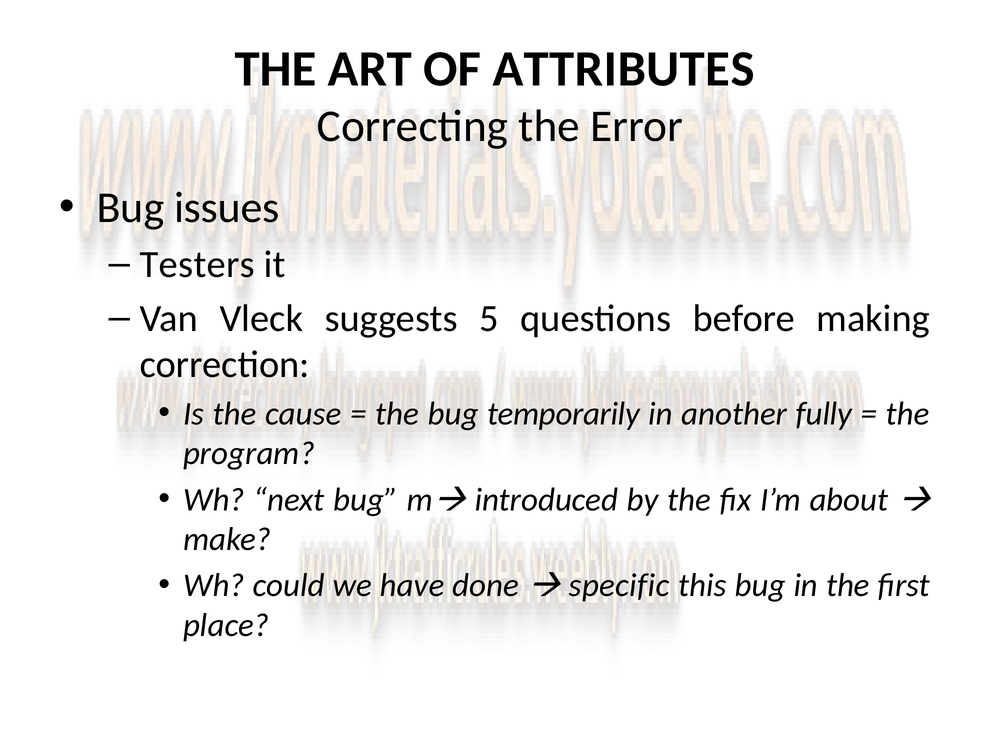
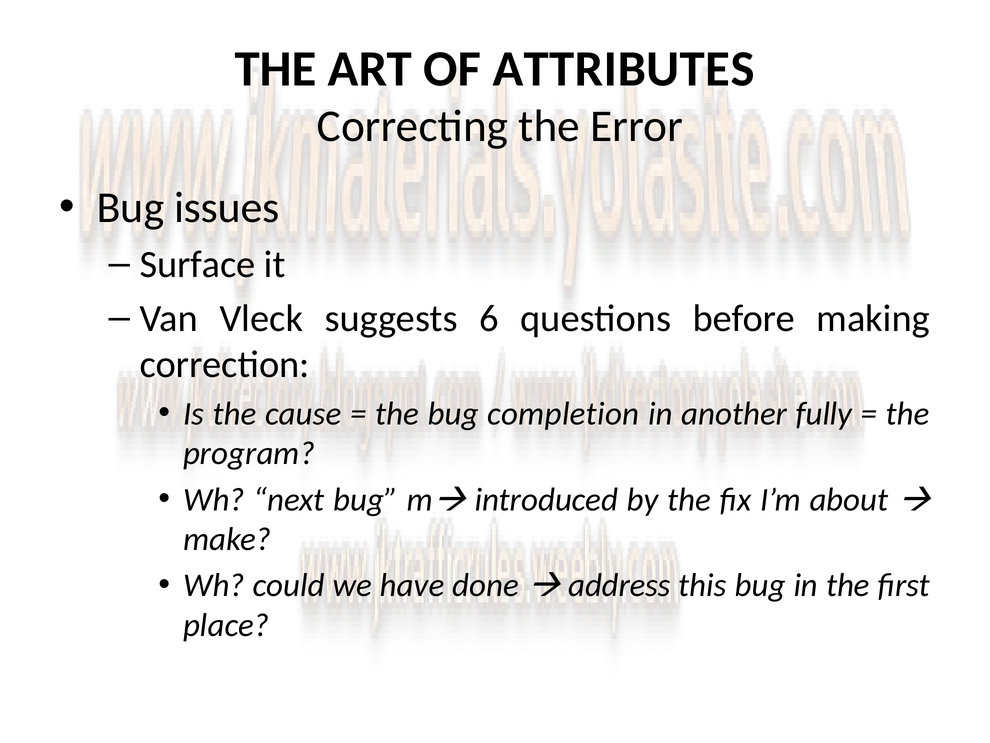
Testers: Testers -> Surface (198, 264)
5: 5 -> 6 (489, 318)
temporarily: temporarily -> completion (563, 414)
specific: specific -> address (619, 585)
